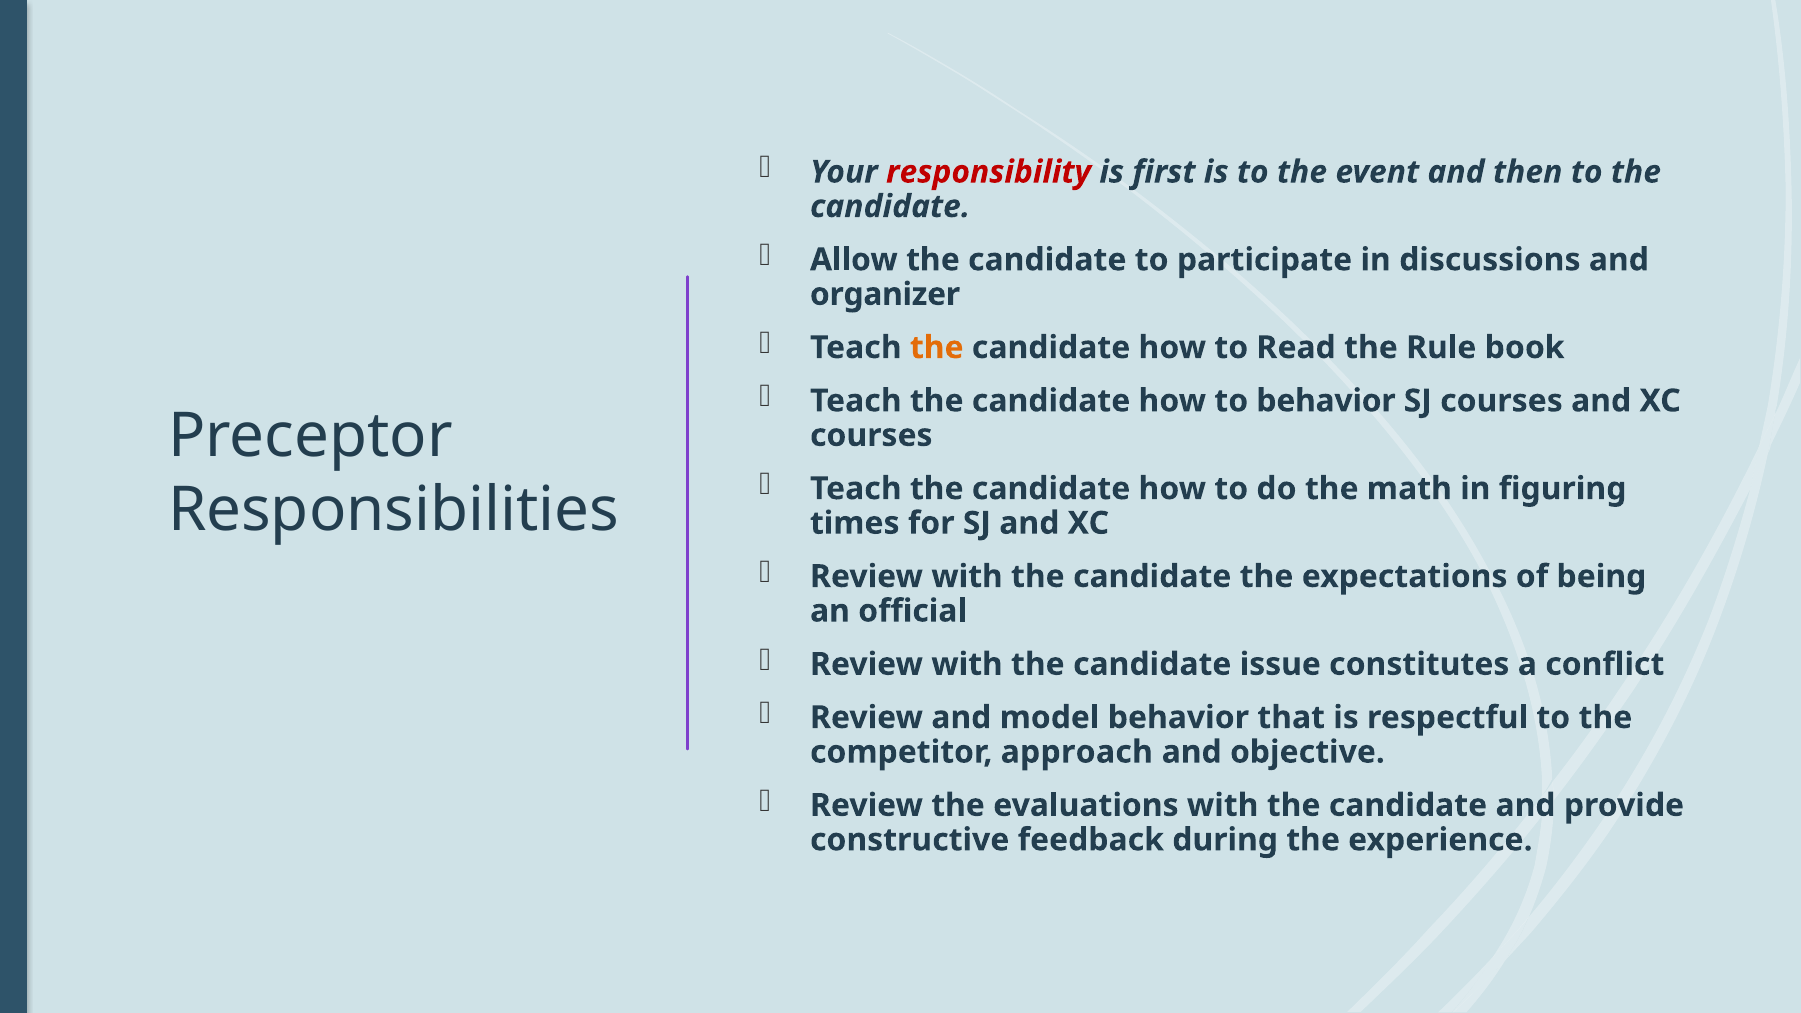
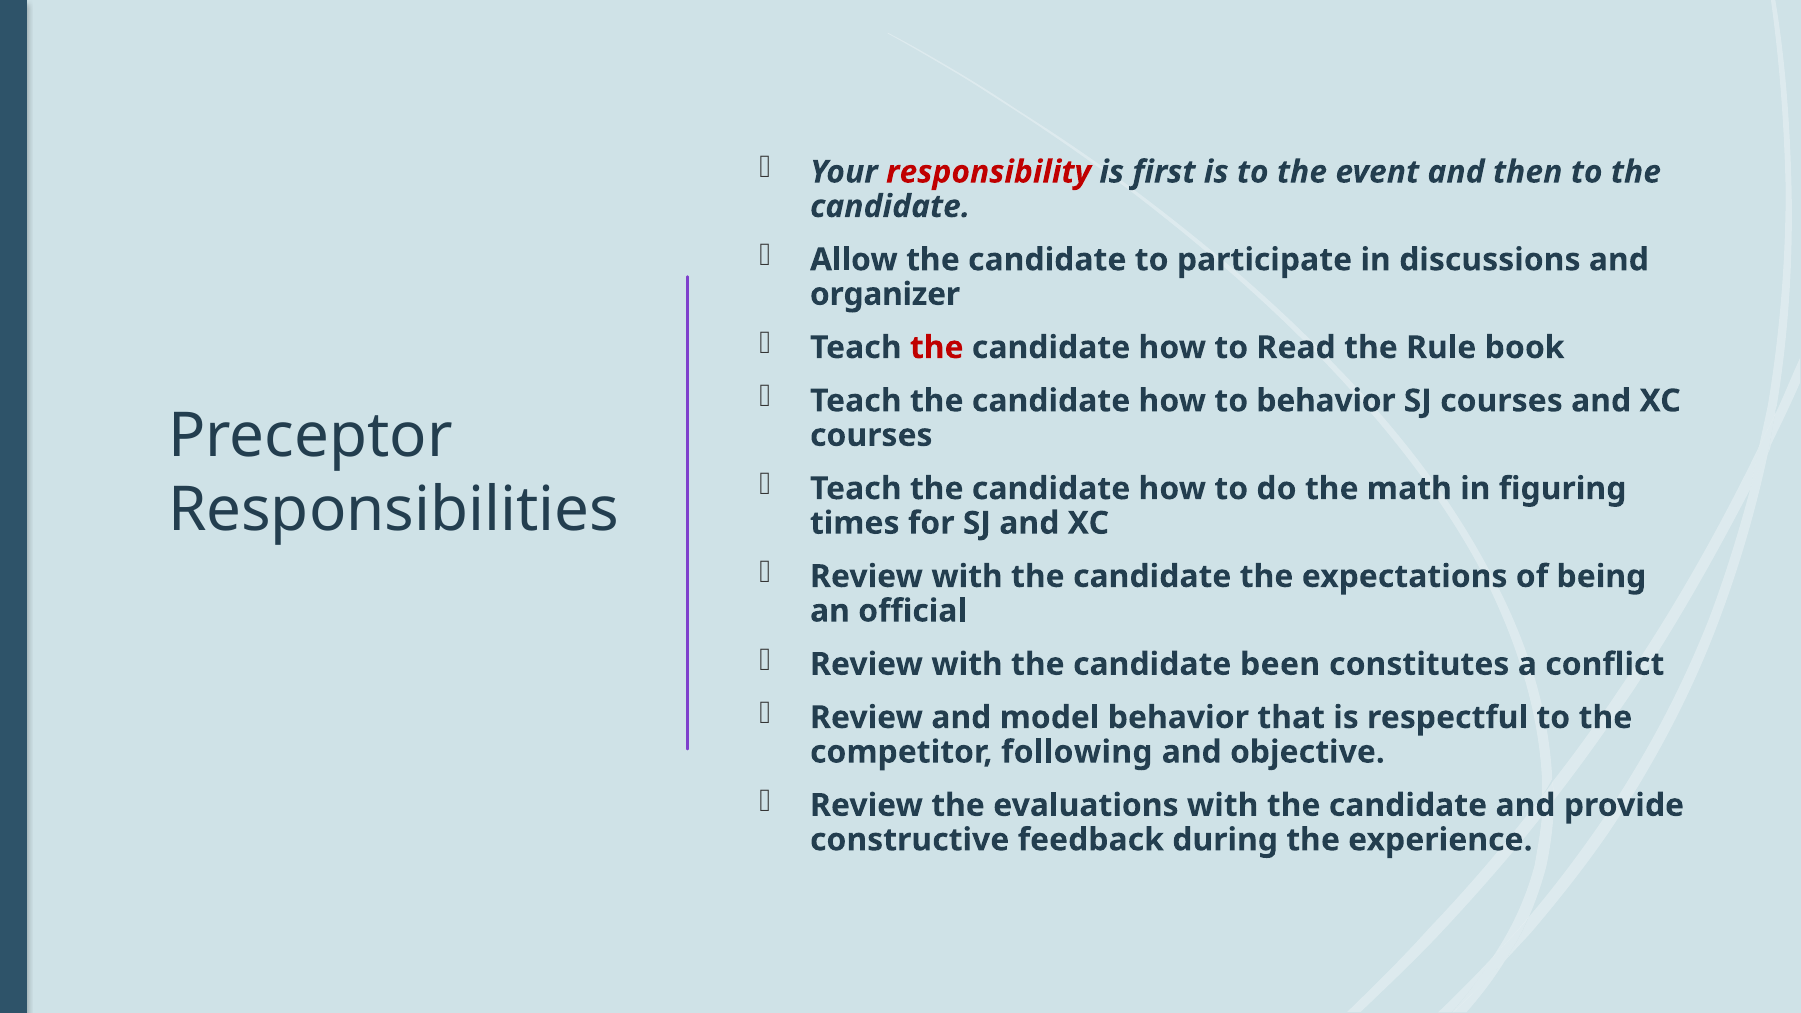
the colour: orange -> red (937, 348)
issue: issue -> been (1280, 664)
approach: approach -> following (1077, 752)
